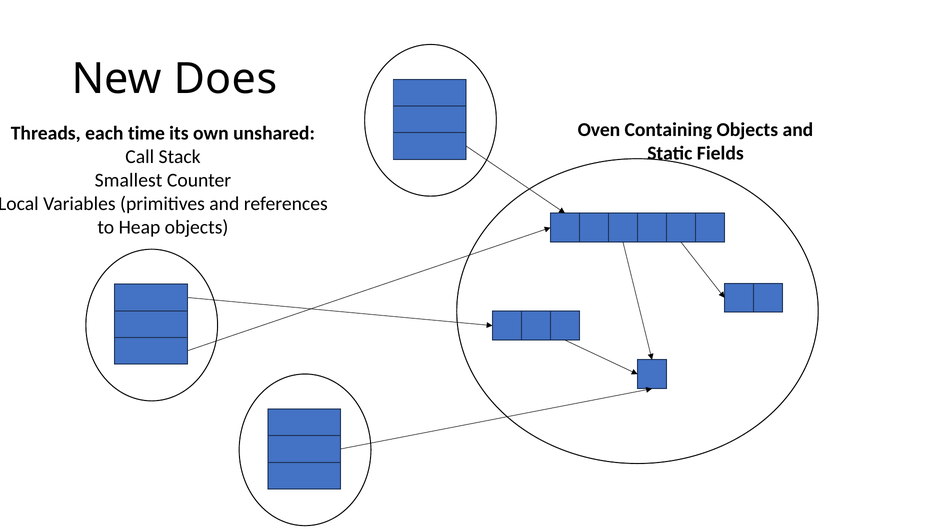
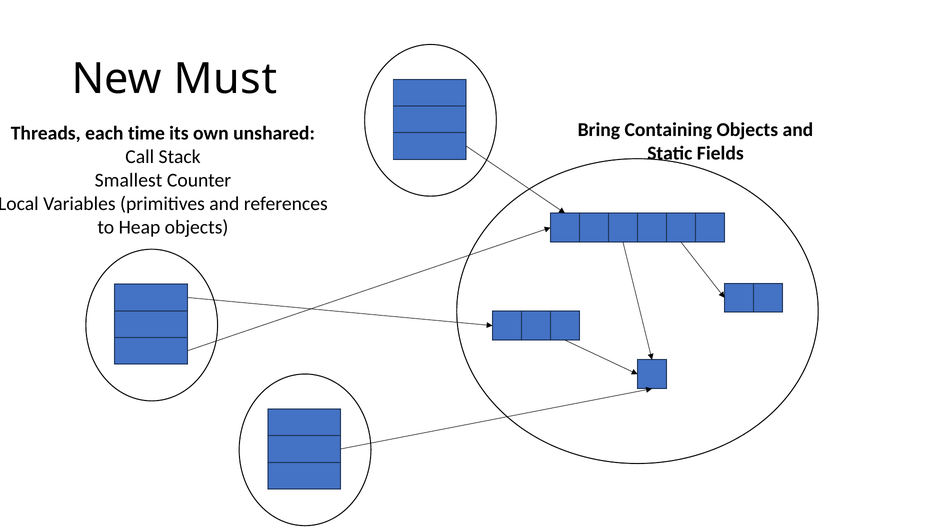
Does: Does -> Must (225, 79)
Oven: Oven -> Bring (599, 130)
